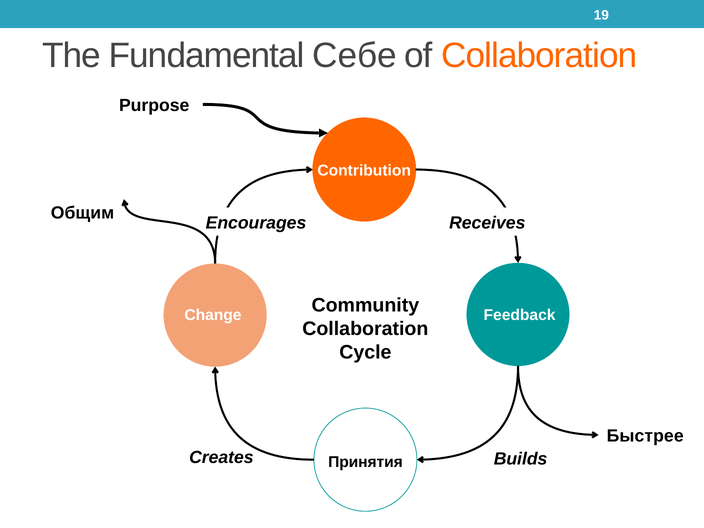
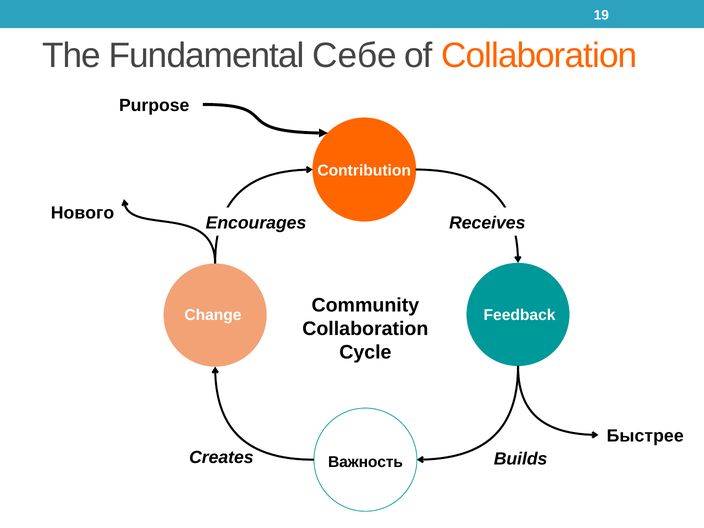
Общим: Общим -> Нового (83, 213)
Принятия: Принятия -> Важность (365, 462)
